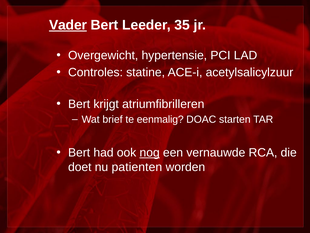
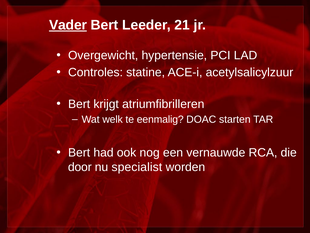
35: 35 -> 21 (182, 25)
brief: brief -> welk (113, 119)
nog underline: present -> none (150, 152)
doet: doet -> door (80, 167)
patienten: patienten -> specialist (137, 167)
